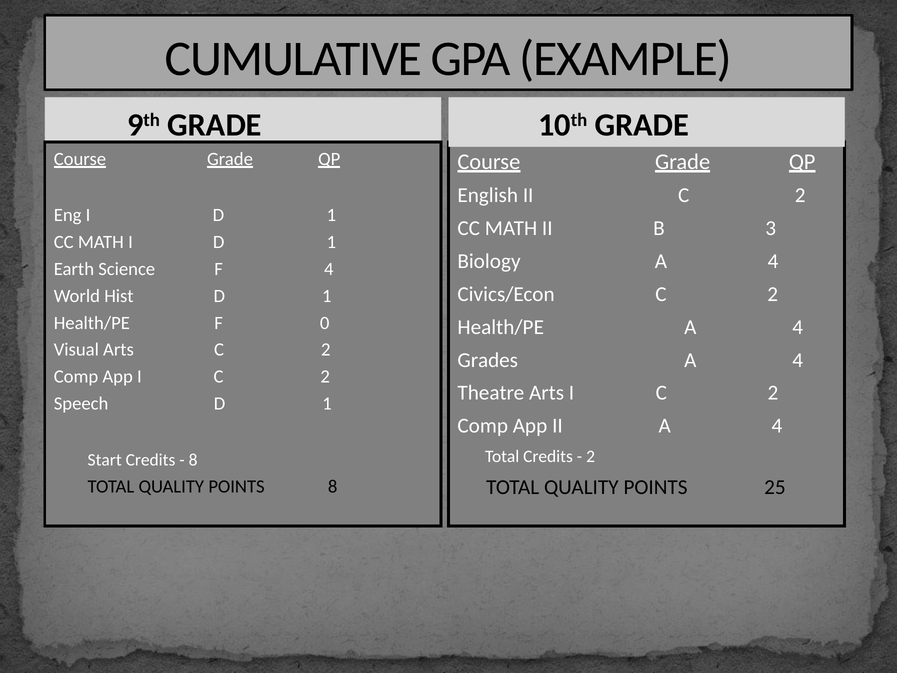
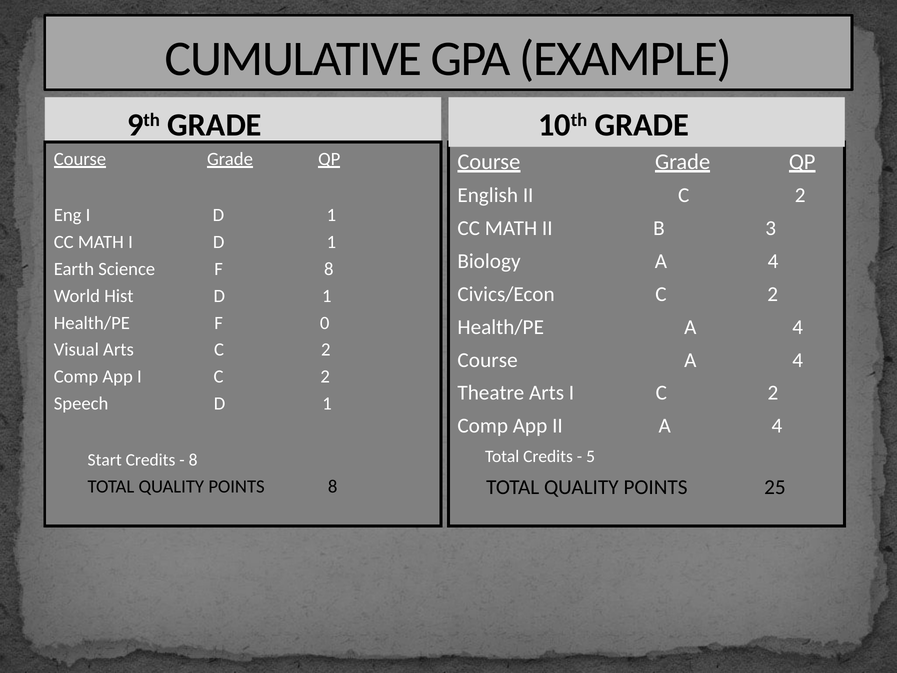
F 4: 4 -> 8 (329, 269)
Grades: Grades -> Course (488, 360)
2: 2 -> 5 (591, 456)
